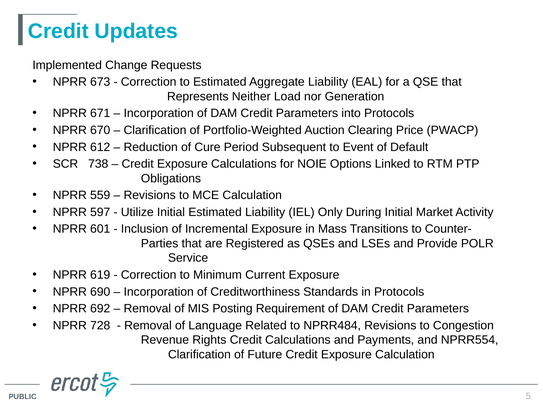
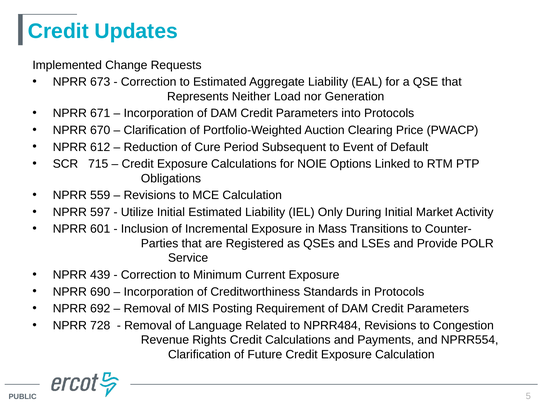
738: 738 -> 715 (98, 164)
619: 619 -> 439 (100, 275)
